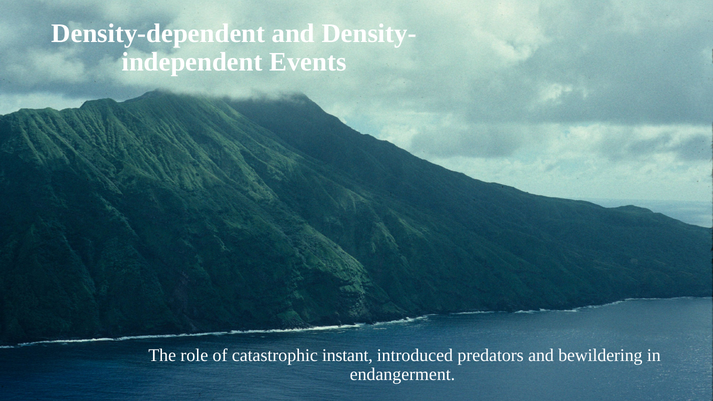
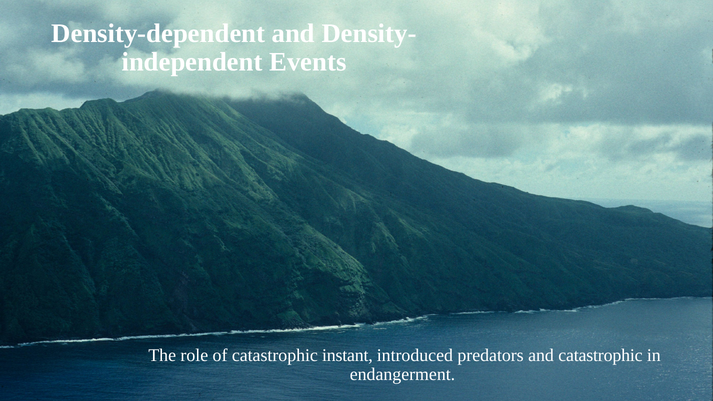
and bewildering: bewildering -> catastrophic (600, 355)
